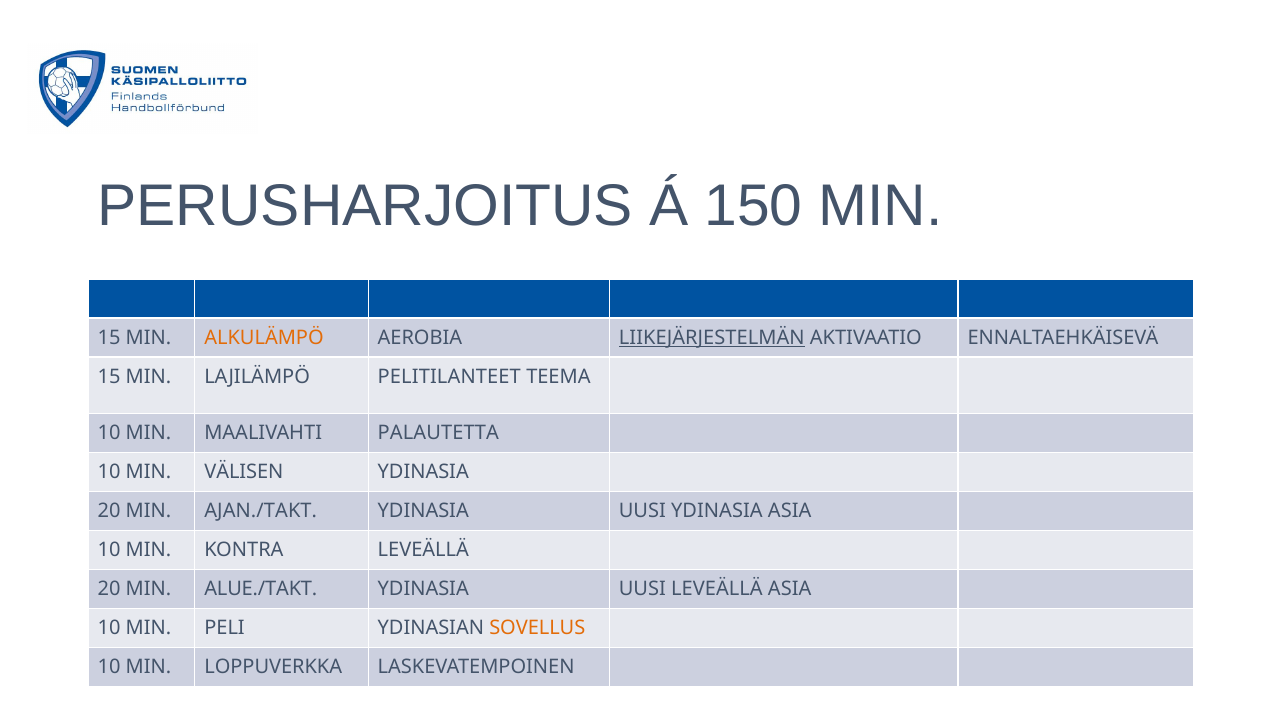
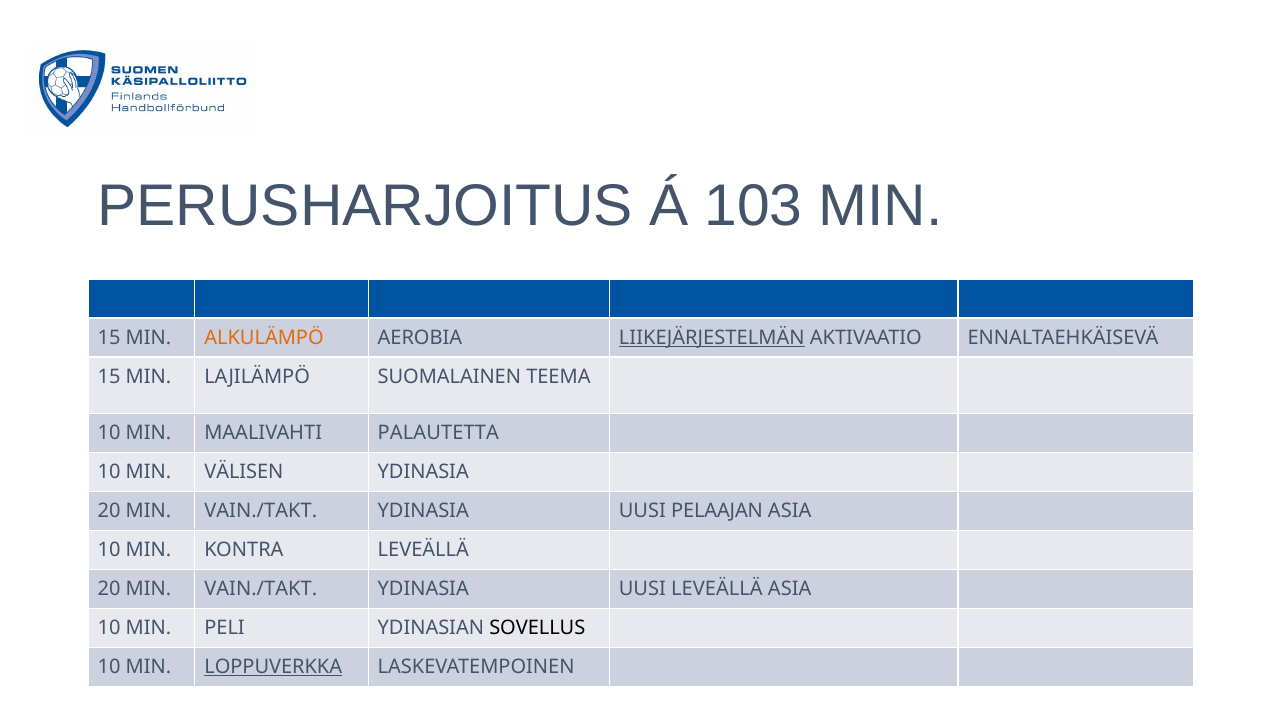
150: 150 -> 103 (753, 206)
PELITILANTEET: PELITILANTEET -> SUOMALAINEN (449, 377)
AJAN./TAKT: AJAN./TAKT -> VAIN./TAKT (261, 511)
UUSI YDINASIA: YDINASIA -> PELAAJAN (717, 511)
ALUE./TAKT: ALUE./TAKT -> VAIN./TAKT (261, 589)
SOVELLUS colour: orange -> black (537, 628)
LOPPUVERKKA underline: none -> present (273, 667)
